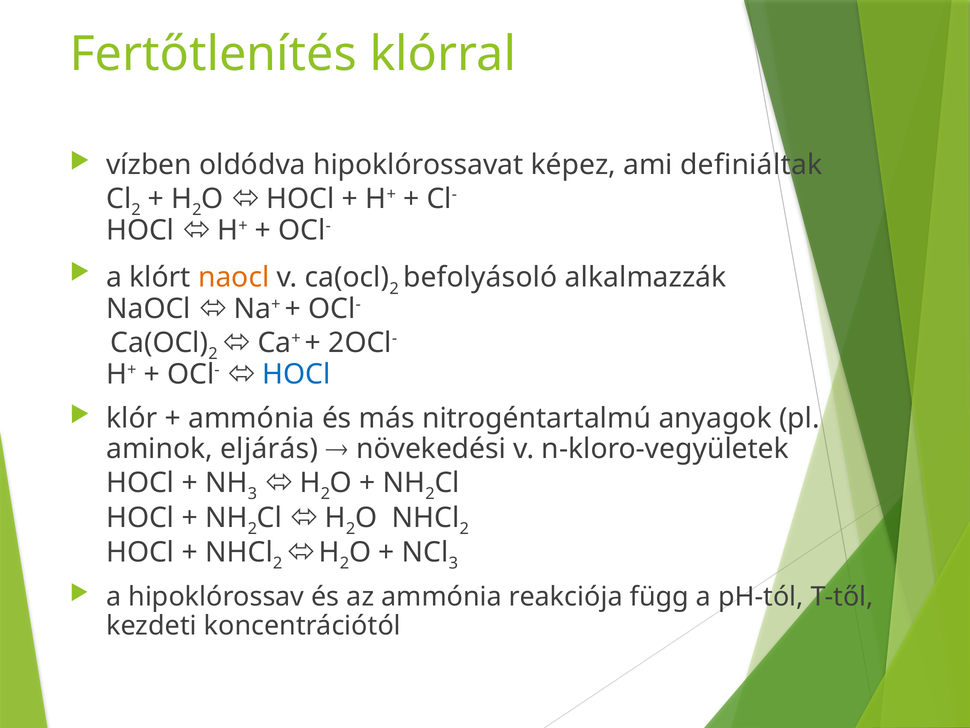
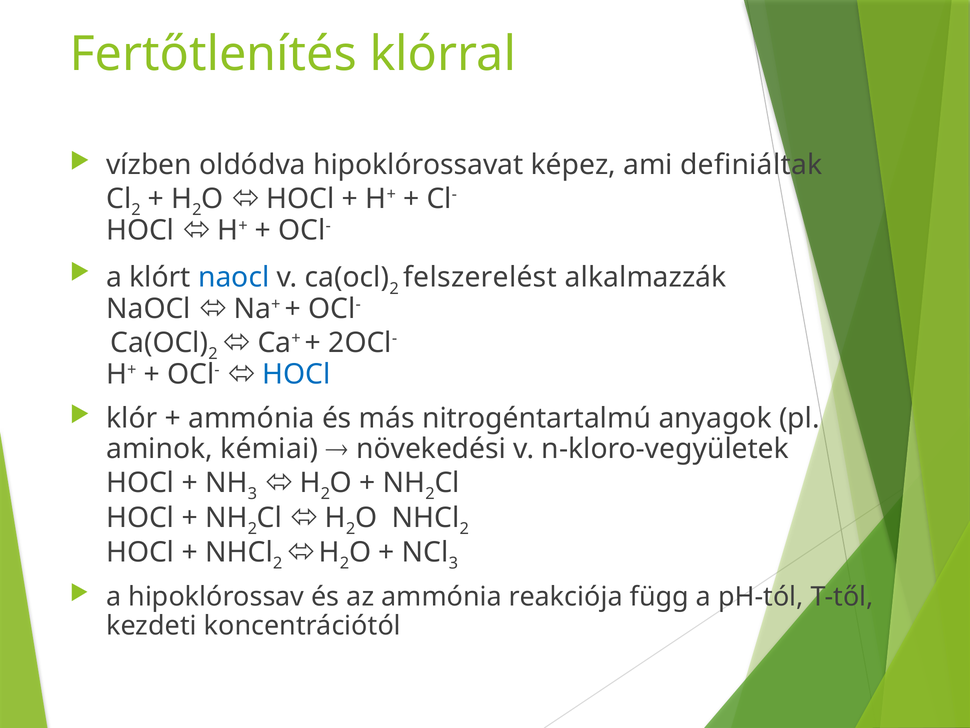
naocl colour: orange -> blue (234, 277)
befolyásoló: befolyásoló -> felszerelést (480, 277)
eljárás: eljárás -> kémiai (269, 449)
